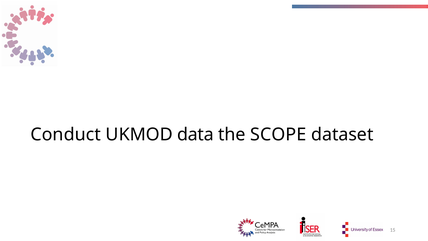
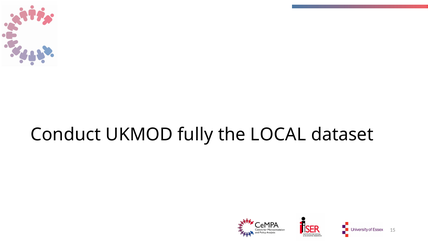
data: data -> fully (195, 134)
SCOPE: SCOPE -> LOCAL (278, 134)
